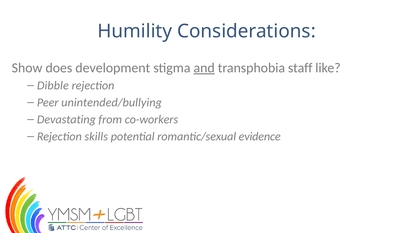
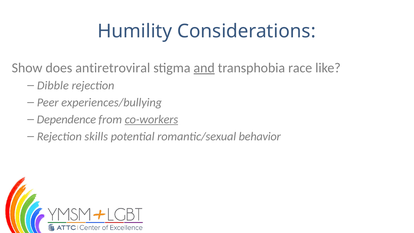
development: development -> antiretroviral (113, 68)
staff: staff -> race (300, 68)
unintended/bullying: unintended/bullying -> experiences/bullying (112, 103)
Devastating: Devastating -> Dependence (66, 119)
co-workers underline: none -> present (151, 119)
evidence: evidence -> behavior (260, 136)
